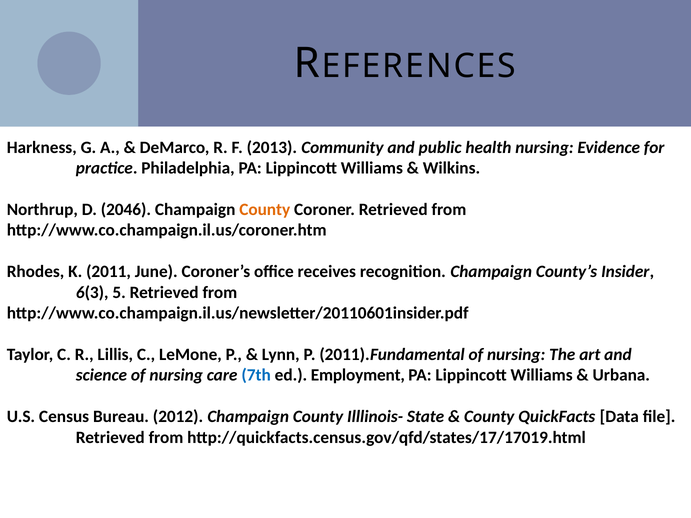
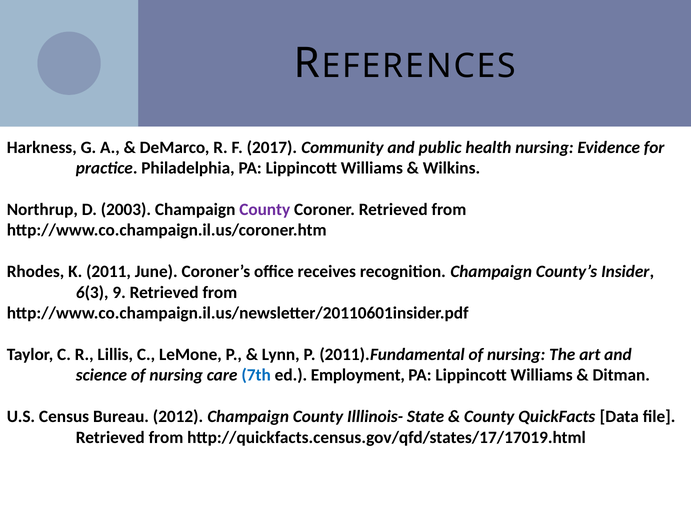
2013: 2013 -> 2017 (272, 147)
2046: 2046 -> 2003 (126, 210)
County colour: orange -> purple (265, 210)
5: 5 -> 9 (119, 292)
Urbana: Urbana -> Ditman (621, 375)
